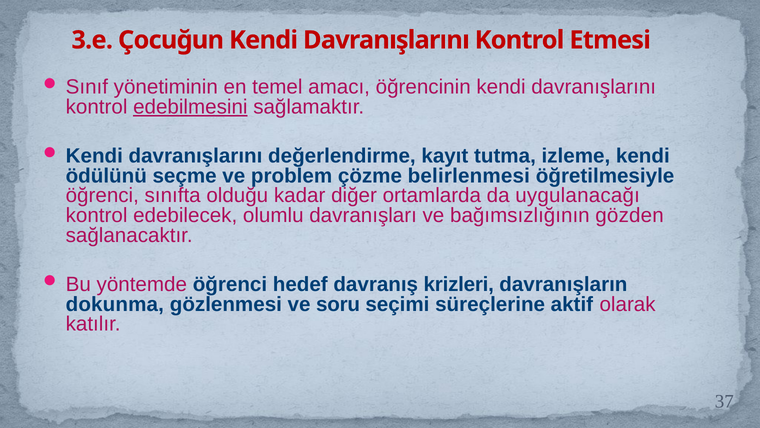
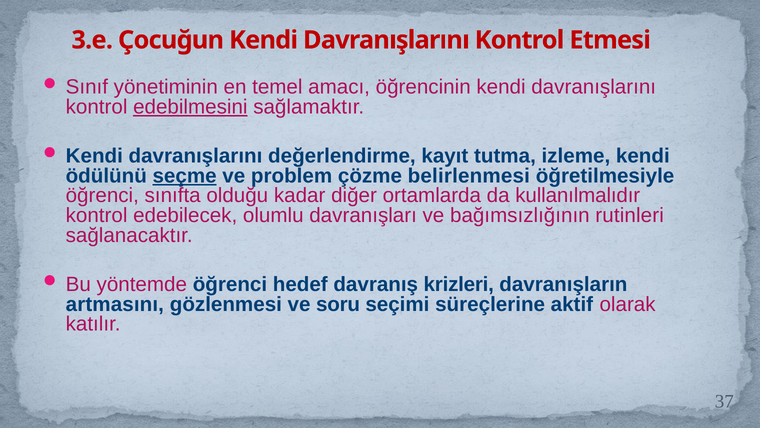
seçme underline: none -> present (185, 176)
uygulanacağı: uygulanacağı -> kullanılmalıdır (578, 195)
gözden: gözden -> rutinleri (630, 215)
dokunma: dokunma -> artmasını (115, 304)
